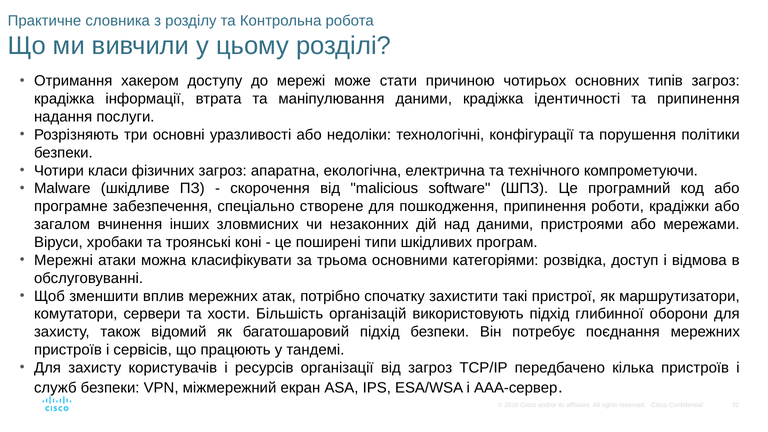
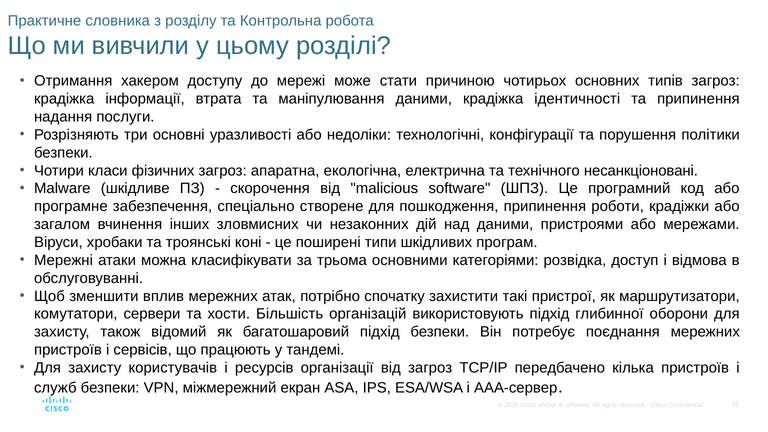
компрометуючи: компрометуючи -> несанкціоновані (641, 171)
